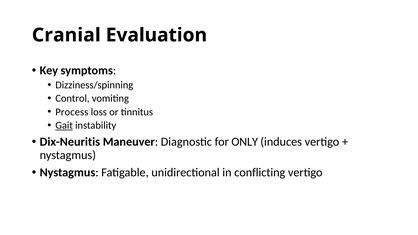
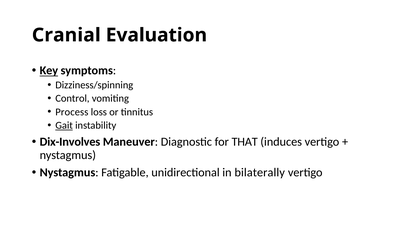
Key underline: none -> present (49, 71)
Dix-Neuritis: Dix-Neuritis -> Dix-Involves (70, 142)
ONLY: ONLY -> THAT (245, 142)
conflicting: conflicting -> bilaterally (260, 173)
